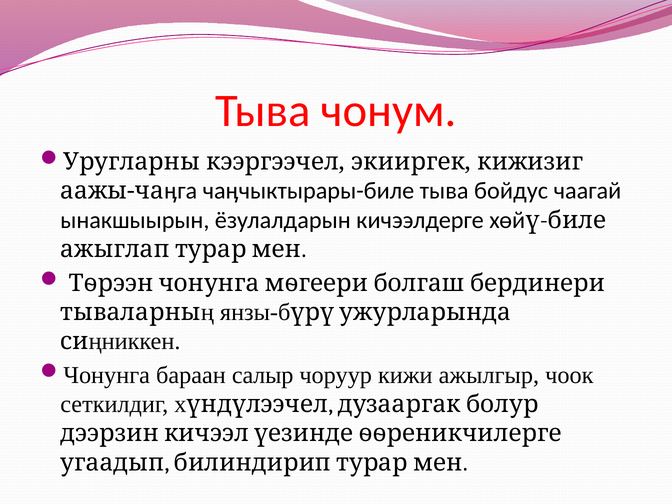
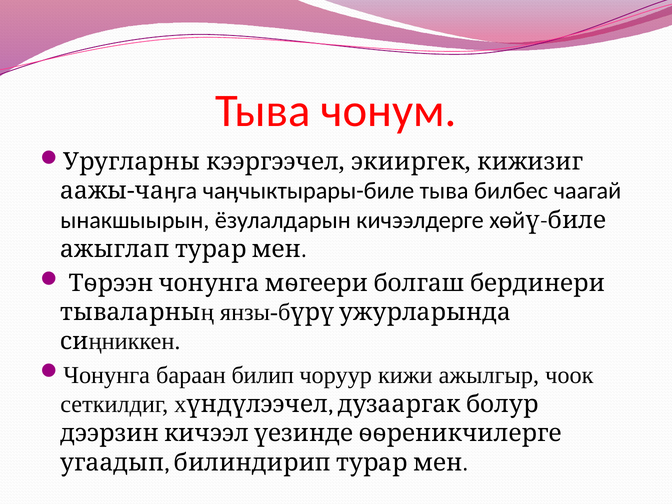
бойдус: бойдус -> билбес (511, 191)
салыр: салыр -> билип (263, 375)
